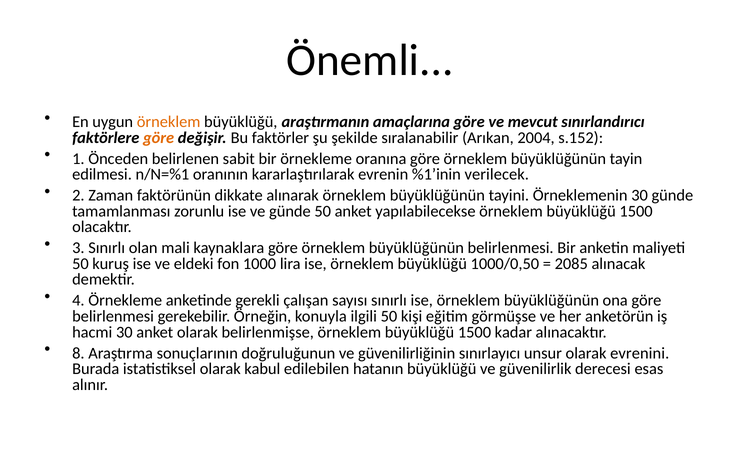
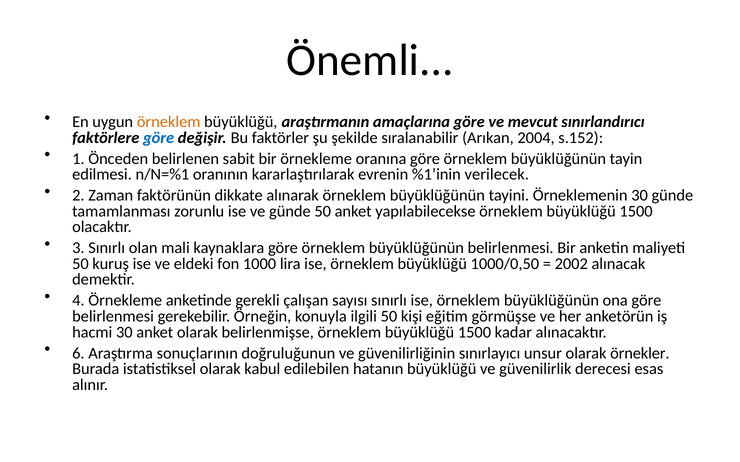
göre colour: orange -> blue (159, 138)
2085: 2085 -> 2002 (571, 264)
8: 8 -> 6 (78, 353)
evrenini: evrenini -> örnekler (640, 353)
